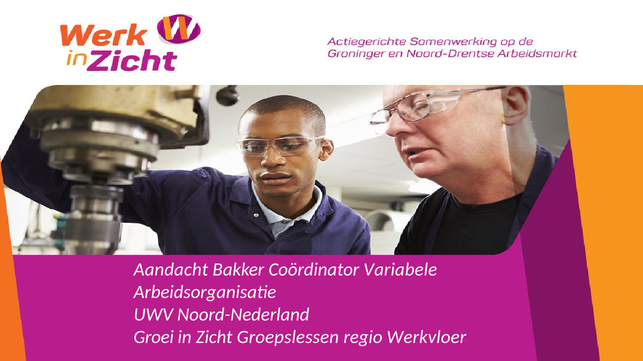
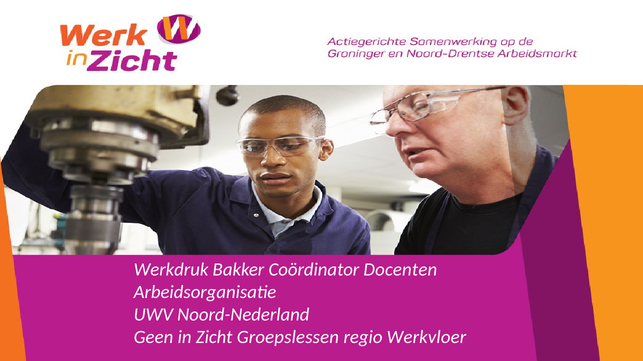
Aandacht: Aandacht -> Werkdruk (171, 270)
Variabele: Variabele -> Docenten (400, 270)
Groei: Groei -> Geen (154, 338)
